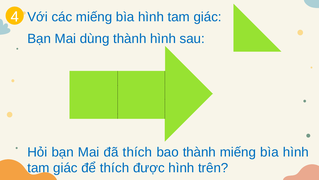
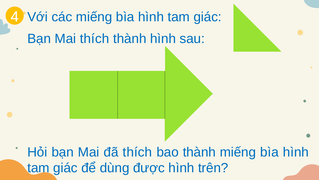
Mai dùng: dùng -> thích (95, 39)
để thích: thích -> dùng (115, 168)
